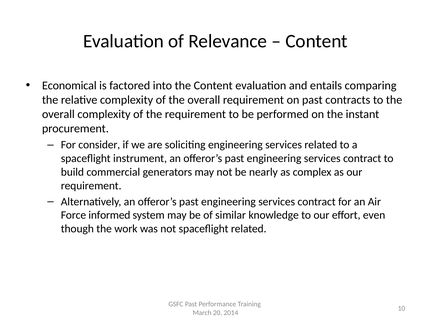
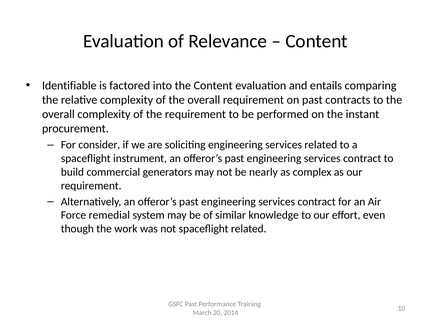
Economical: Economical -> Identifiable (69, 86)
informed: informed -> remedial (109, 215)
